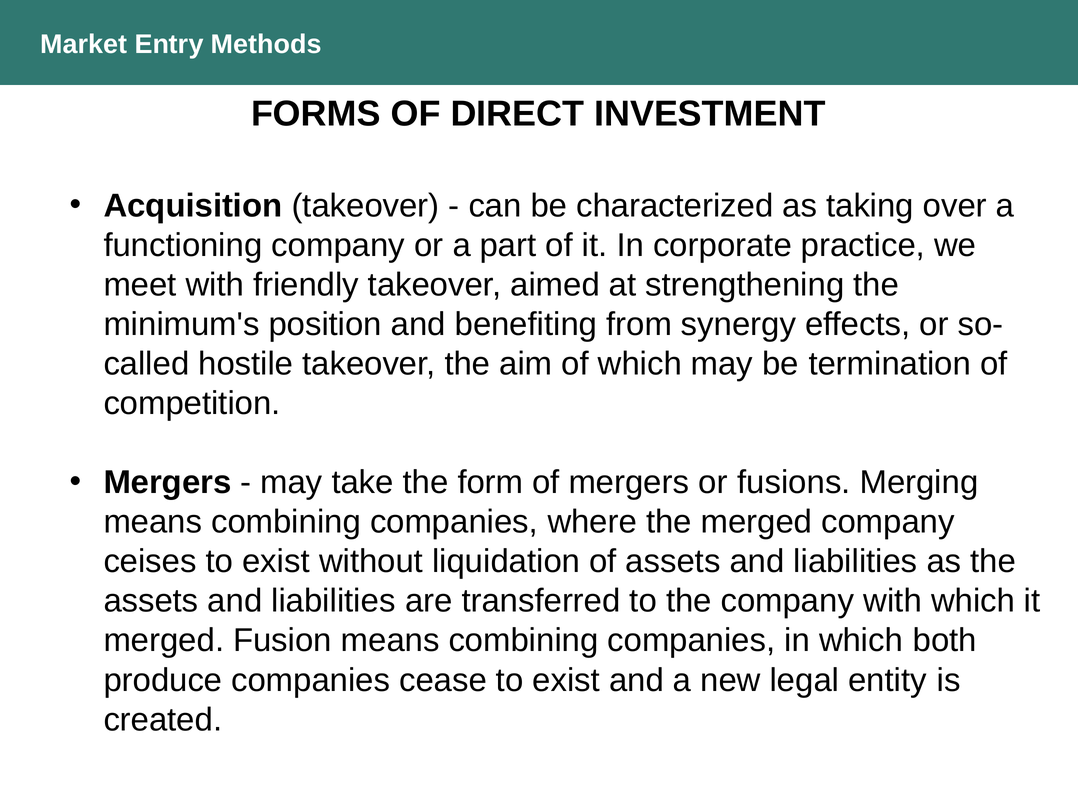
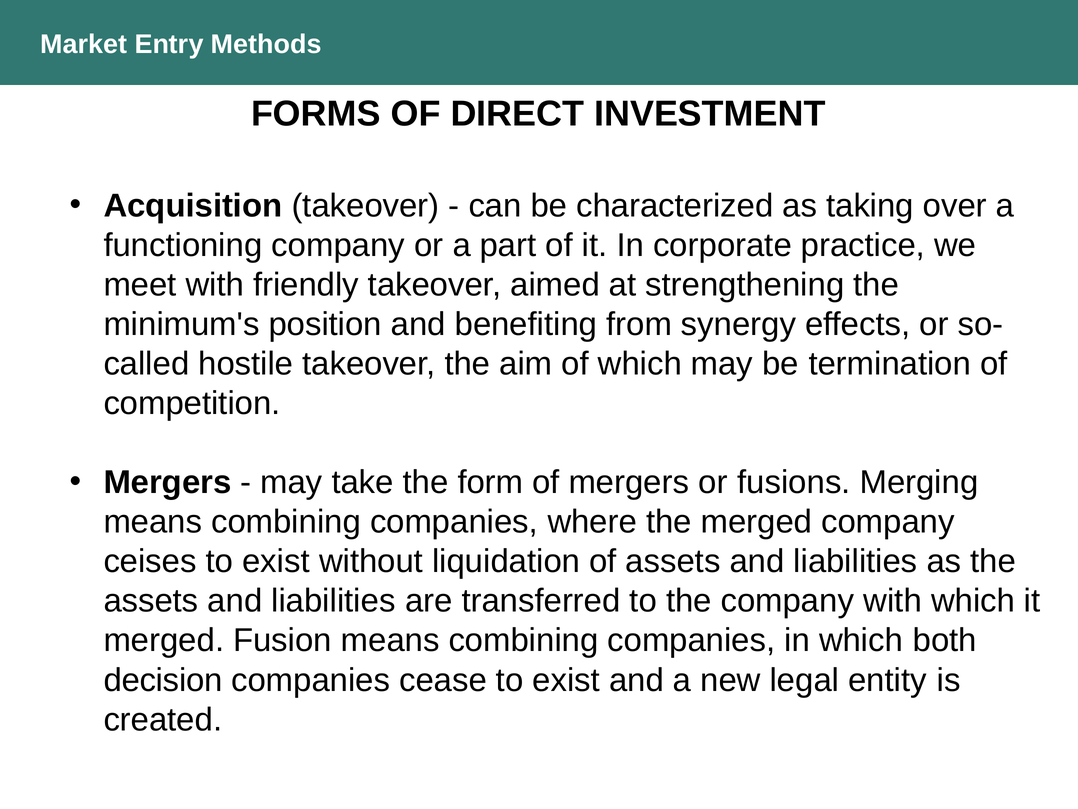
produce: produce -> decision (163, 680)
